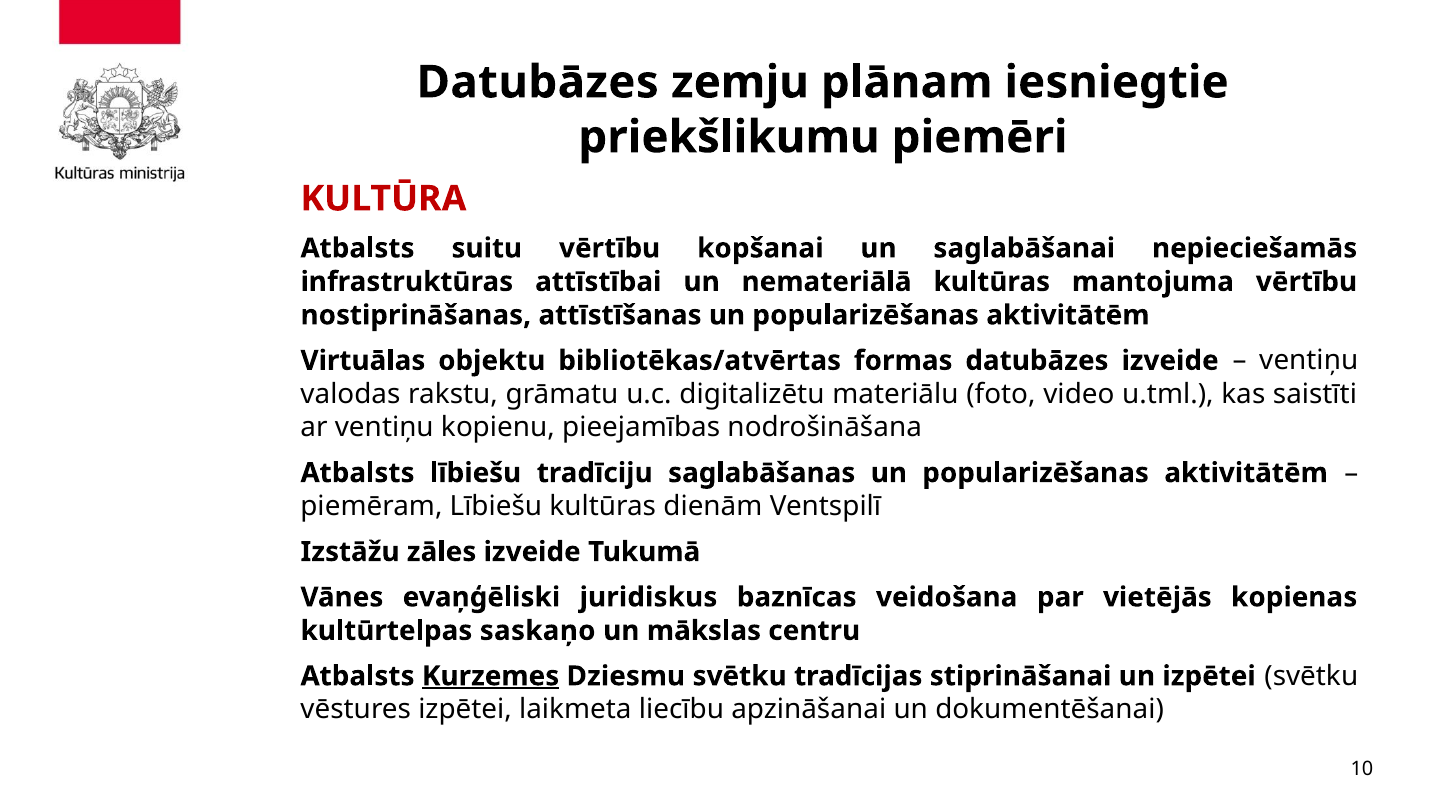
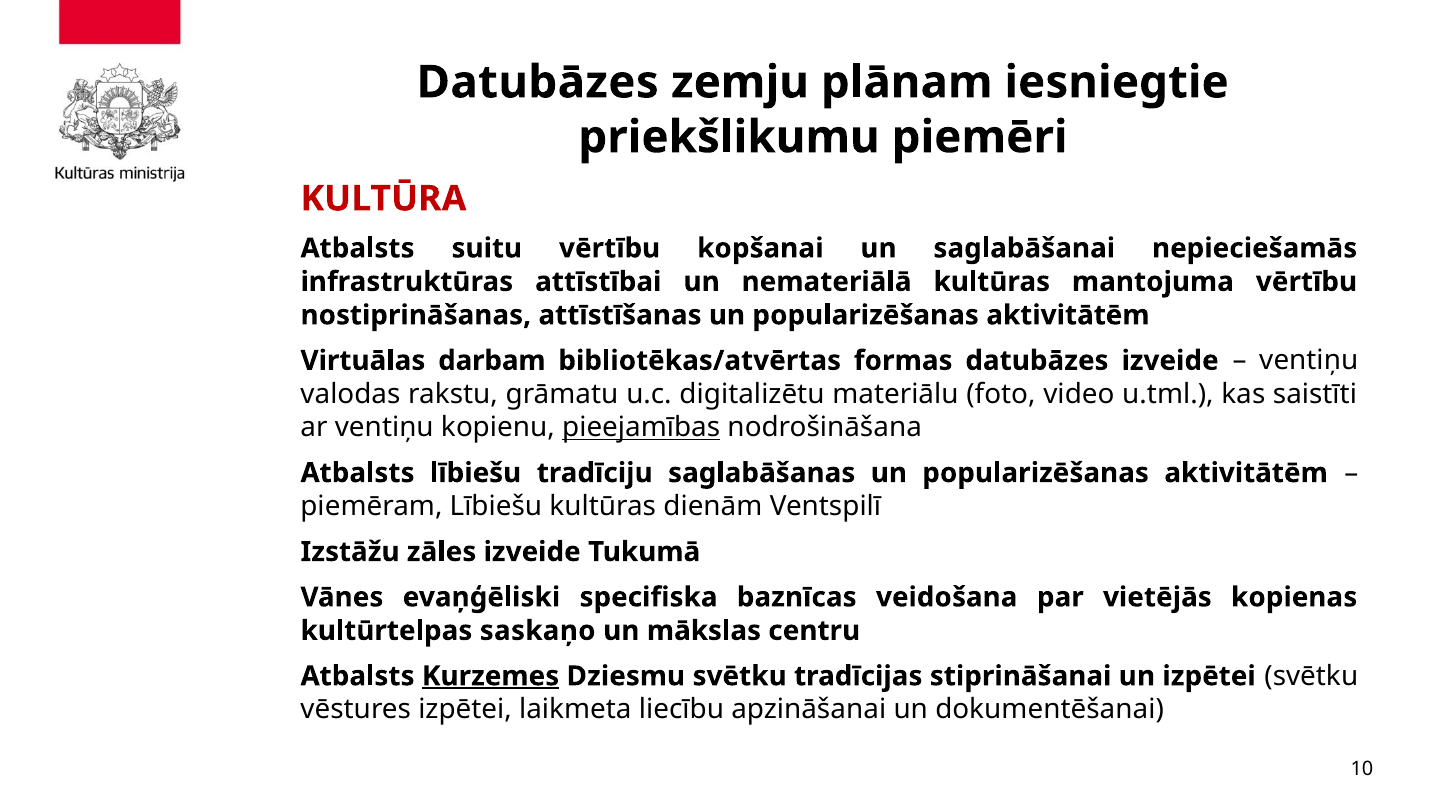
objektu: objektu -> darbam (492, 361)
pieejamības underline: none -> present (641, 428)
juridiskus: juridiskus -> specifiska (649, 598)
